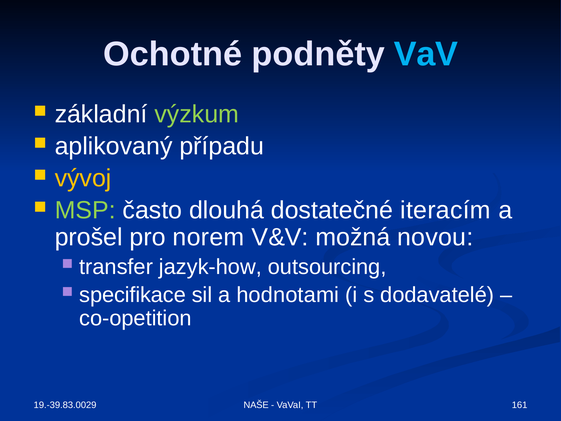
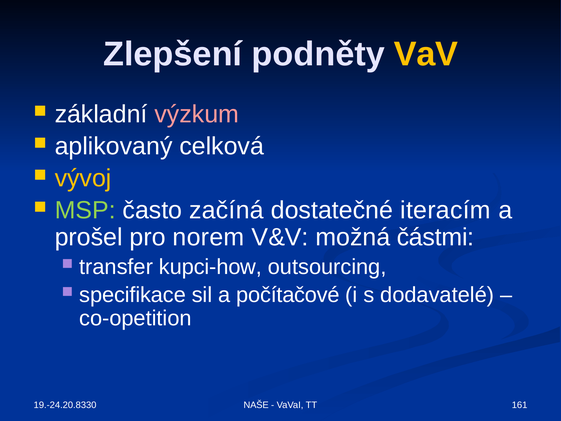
Ochotné: Ochotné -> Zlepšení (173, 54)
VaV colour: light blue -> yellow (426, 54)
výzkum colour: light green -> pink (197, 114)
případu: případu -> celková (222, 146)
dlouhá: dlouhá -> začíná (226, 210)
novou: novou -> částmi (435, 237)
jazyk-how: jazyk-how -> kupci-how (210, 267)
hodnotami: hodnotami -> počítačové (288, 295)
19.-39.83.0029: 19.-39.83.0029 -> 19.-24.20.8330 (65, 405)
